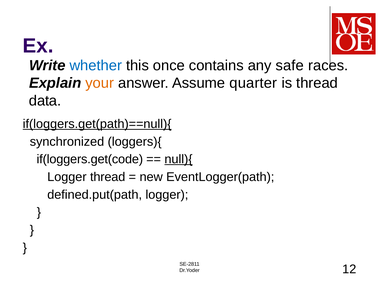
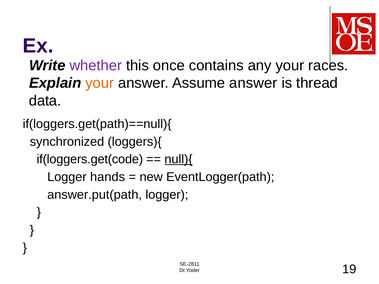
whether colour: blue -> purple (96, 65)
any safe: safe -> your (290, 65)
Assume quarter: quarter -> answer (253, 83)
if(loggers.get(path)==null){ underline: present -> none (97, 124)
Logger thread: thread -> hands (108, 177)
defined.put(path: defined.put(path -> answer.put(path (95, 195)
12: 12 -> 19 (349, 269)
